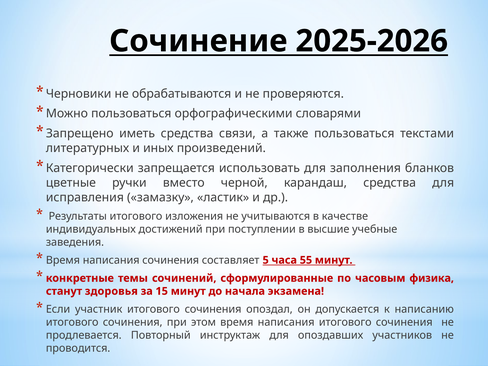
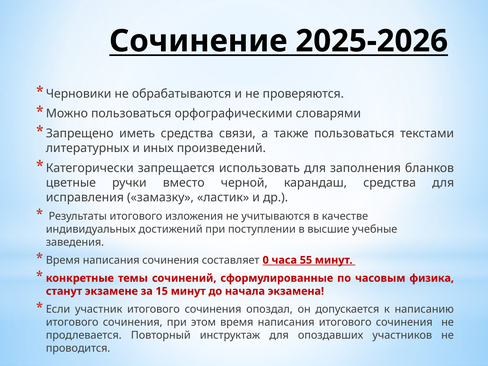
5: 5 -> 0 (266, 260)
здоровья: здоровья -> экзамене (111, 291)
